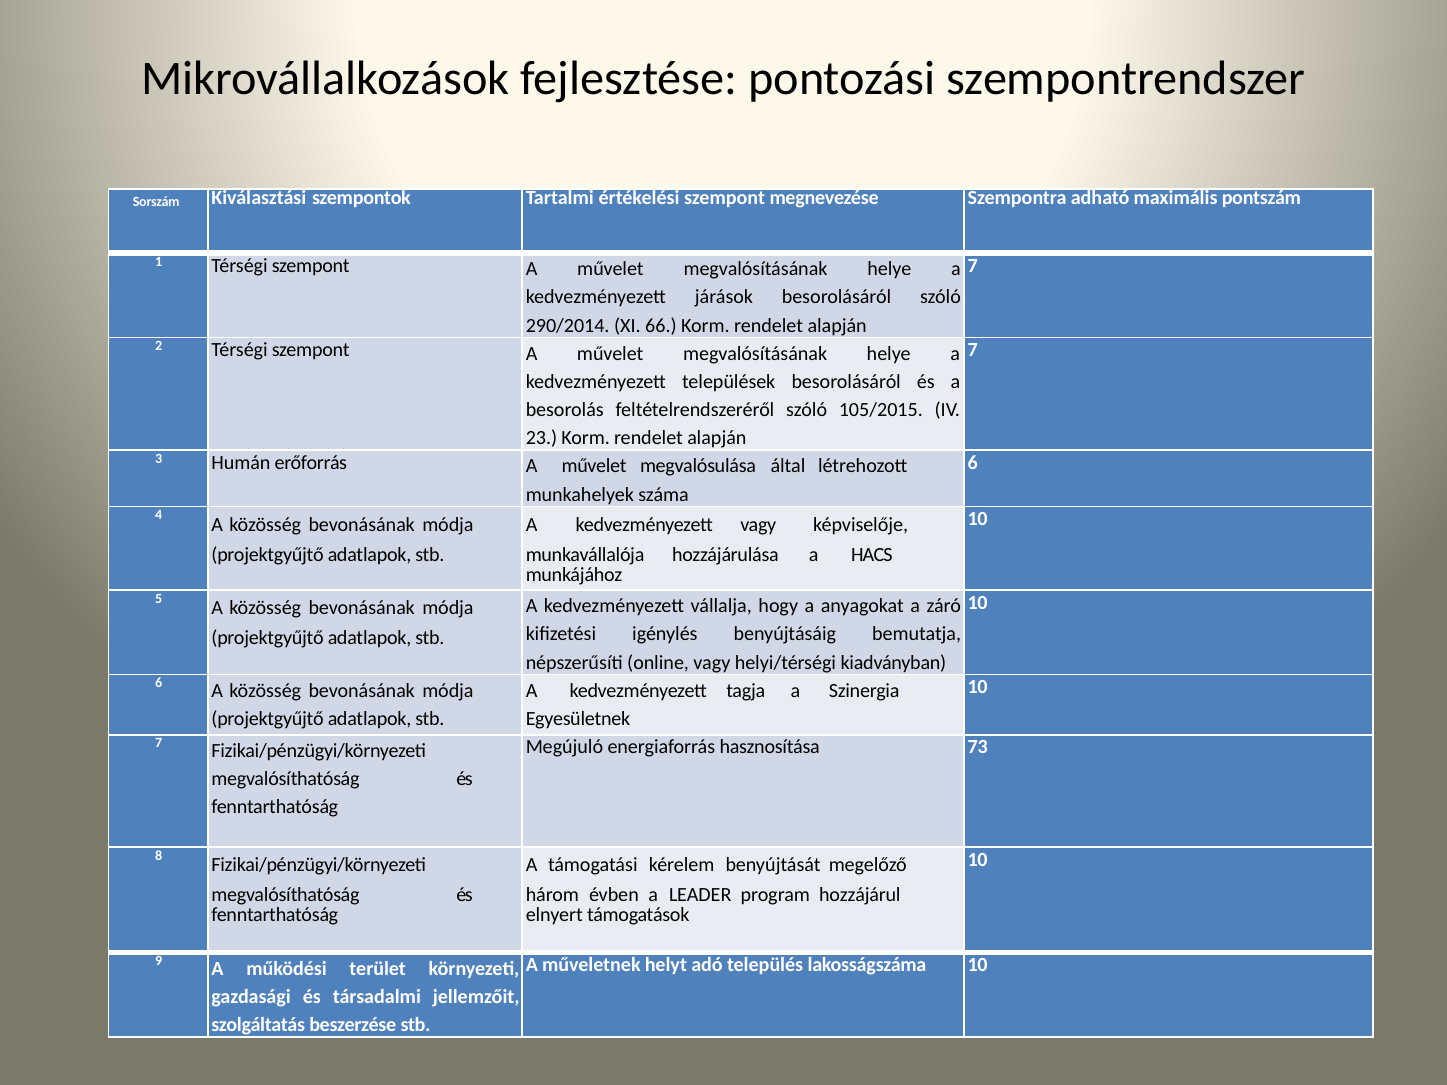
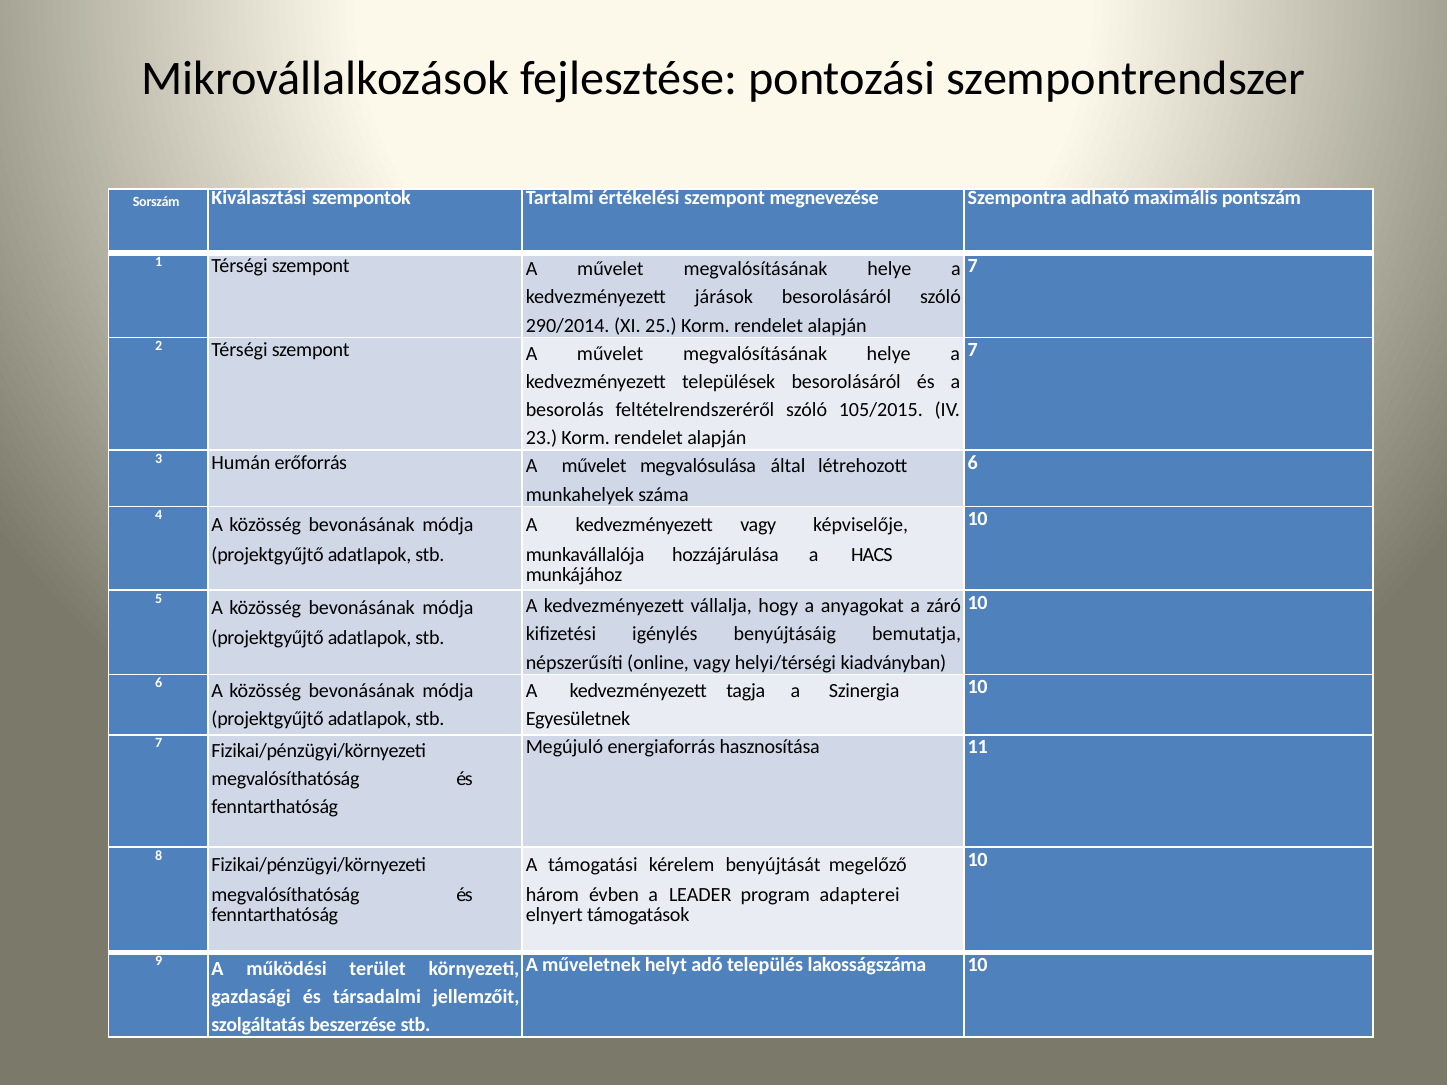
66: 66 -> 25 (661, 326)
73: 73 -> 11 (978, 747)
hozzájárul: hozzájárul -> adapterei (860, 895)
